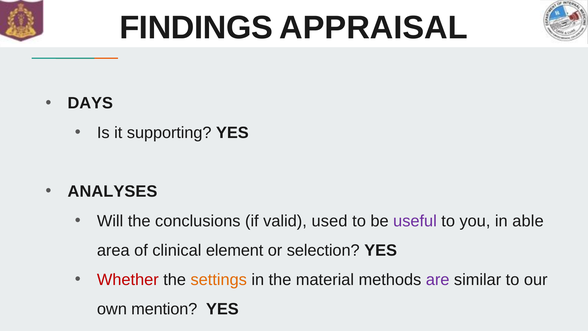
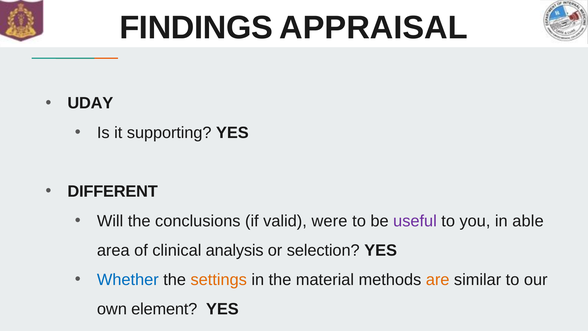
DAYS: DAYS -> UDAY (90, 103)
ANALYSES: ANALYSES -> DIFFERENT (113, 191)
used: used -> were (329, 221)
element: element -> analysis (235, 250)
Whether colour: red -> blue (128, 280)
are colour: purple -> orange (438, 280)
mention: mention -> element (164, 309)
